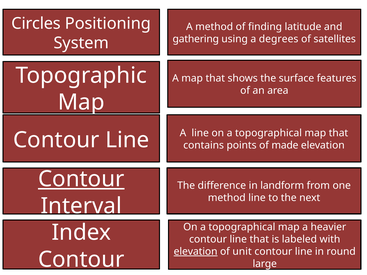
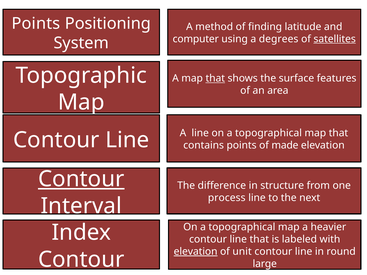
Circles: Circles -> Points (36, 23)
gathering: gathering -> computer (196, 39)
satellites underline: none -> present (335, 39)
that underline: none -> present (215, 78)
landform: landform -> structure (282, 186)
method: method -> process (227, 198)
